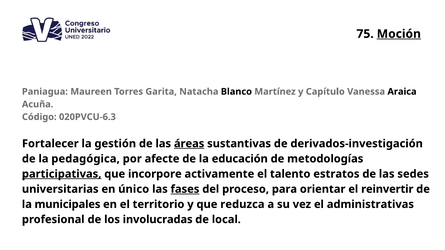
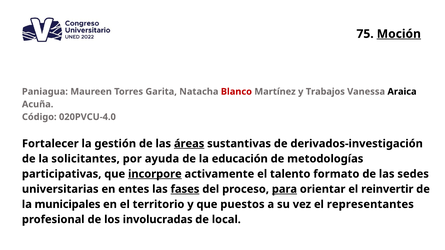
Blanco colour: black -> red (236, 92)
Capítulo: Capítulo -> Trabajos (325, 92)
020PVCU-6.3: 020PVCU-6.3 -> 020PVCU-4.0 (87, 117)
pedagógica: pedagógica -> solicitantes (86, 159)
afecte: afecte -> ayuda (162, 159)
participativas underline: present -> none (62, 174)
incorpore underline: none -> present (155, 174)
estratos: estratos -> formato (336, 174)
único: único -> entes (134, 189)
para underline: none -> present (284, 189)
reduzca: reduzca -> puestos (242, 205)
administrativas: administrativas -> representantes (370, 205)
